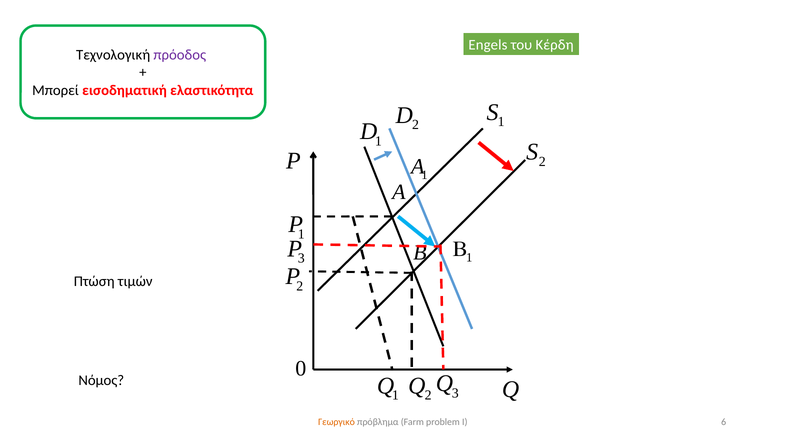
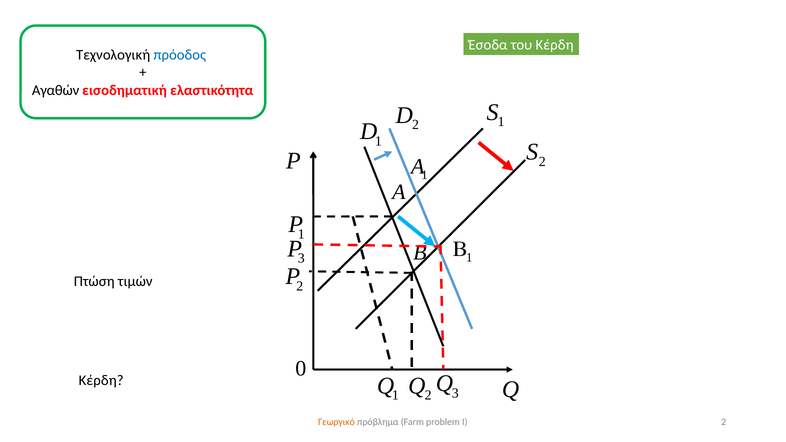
Engels: Engels -> Έσοδα (488, 45)
πρόοδος colour: purple -> blue (180, 55)
Μπορεί: Μπορεί -> Αγαθών (56, 90)
Νόμος: Νόμος -> Κέρδη (101, 380)
Ι 6: 6 -> 2 (724, 422)
